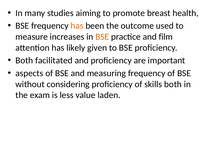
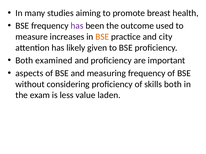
has colour: orange -> purple (77, 26)
film: film -> city (166, 37)
facilitated: facilitated -> examined (54, 61)
